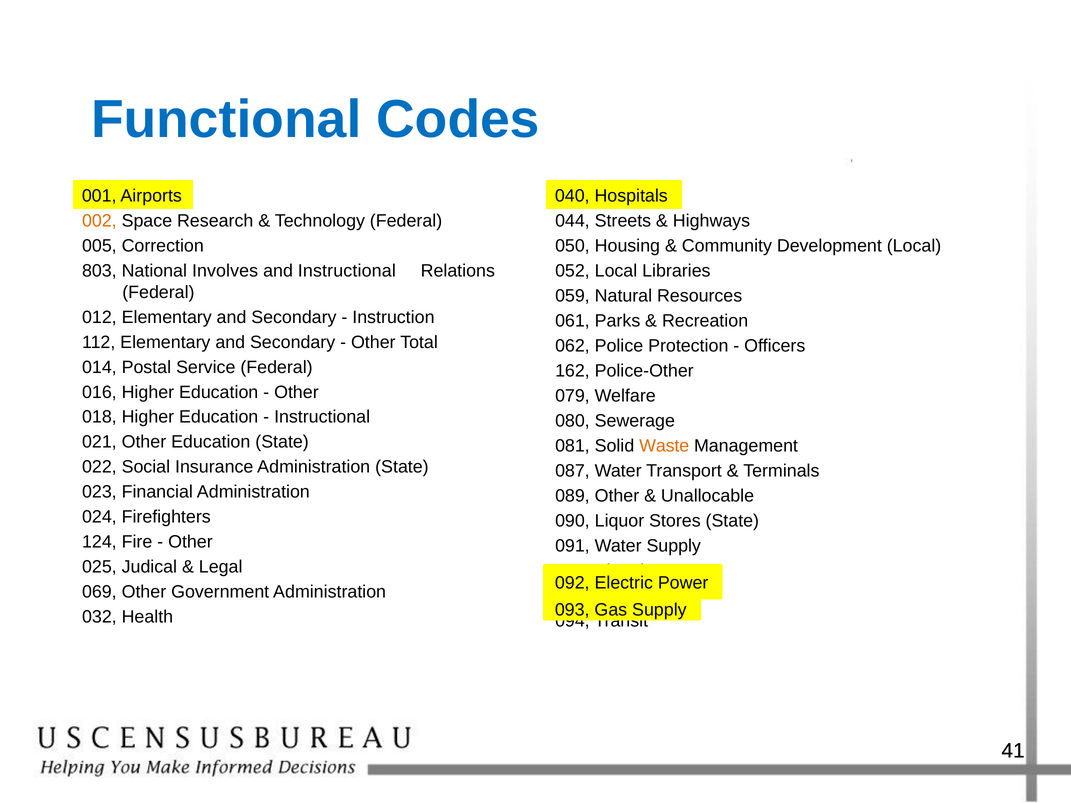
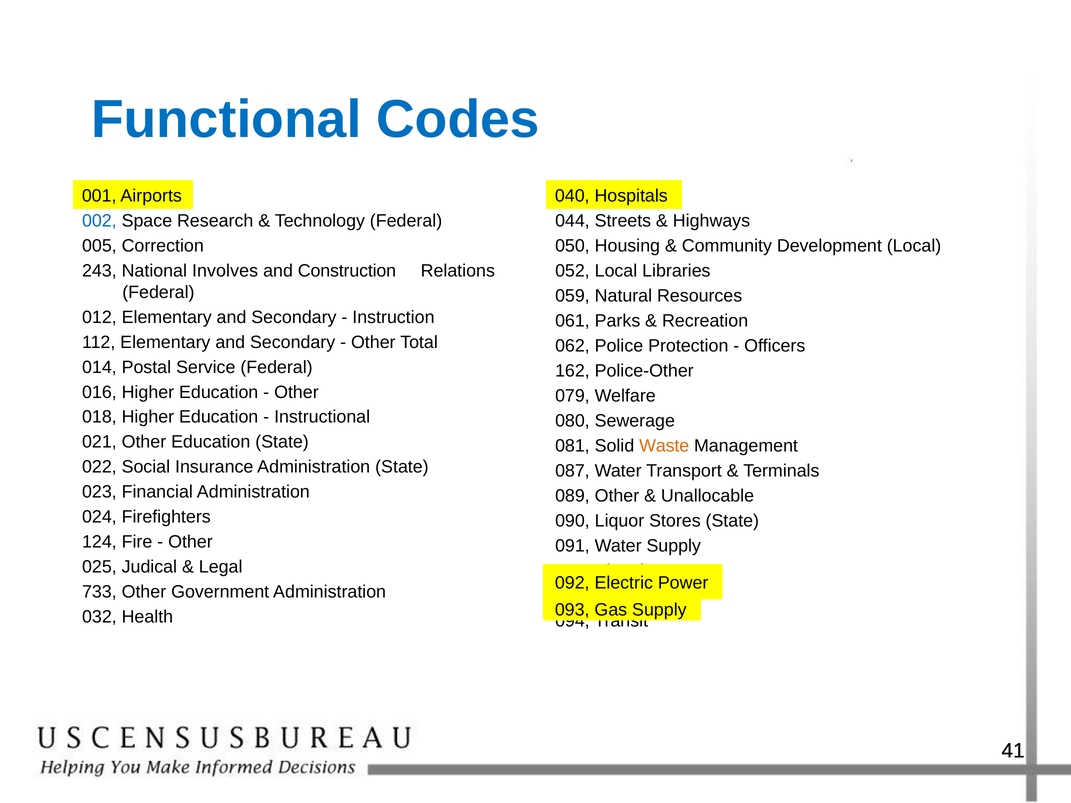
002 colour: orange -> blue (99, 221)
803: 803 -> 243 (99, 271)
and Instructional: Instructional -> Construction (347, 271)
069: 069 -> 733 (99, 592)
